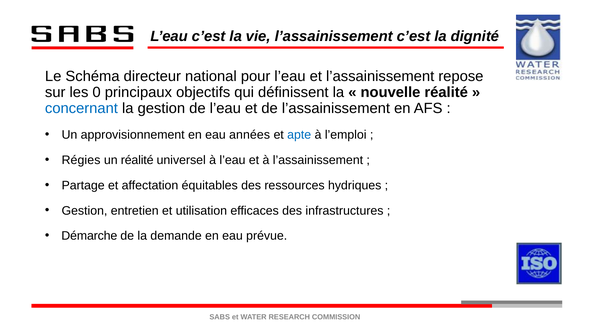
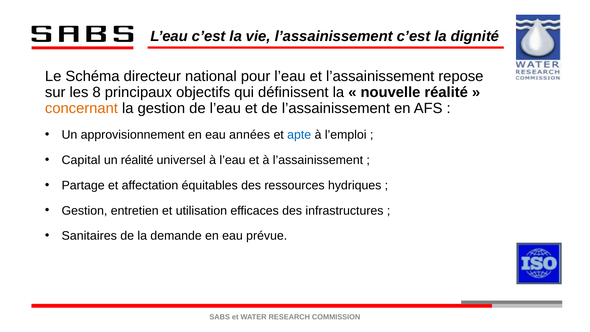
0: 0 -> 8 (97, 92)
concernant colour: blue -> orange (81, 108)
Régies: Régies -> Capital (81, 160)
Démarche: Démarche -> Sanitaires (89, 236)
